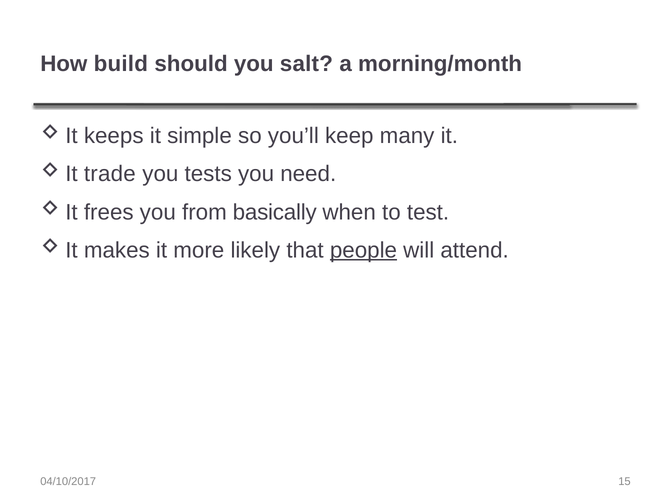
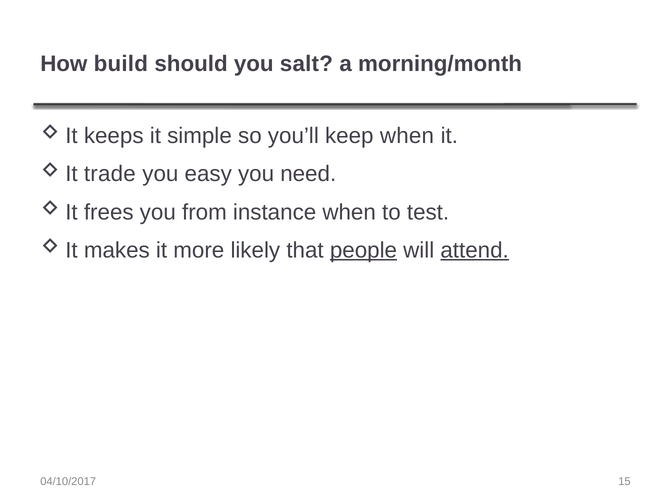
keep many: many -> when (407, 136)
tests: tests -> easy (208, 174)
basically: basically -> instance (275, 212)
attend underline: none -> present (475, 250)
